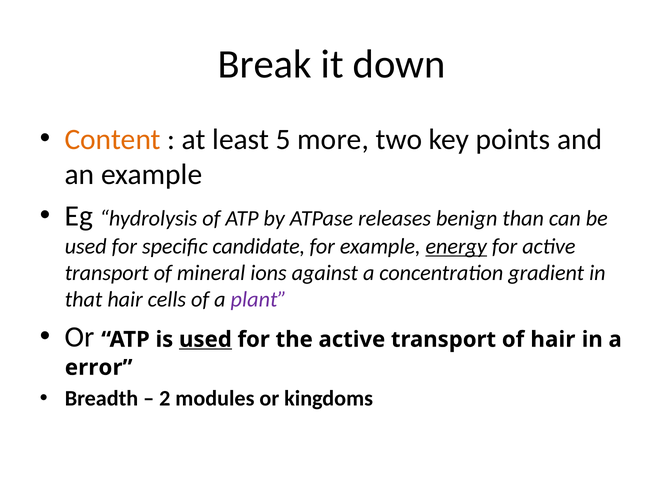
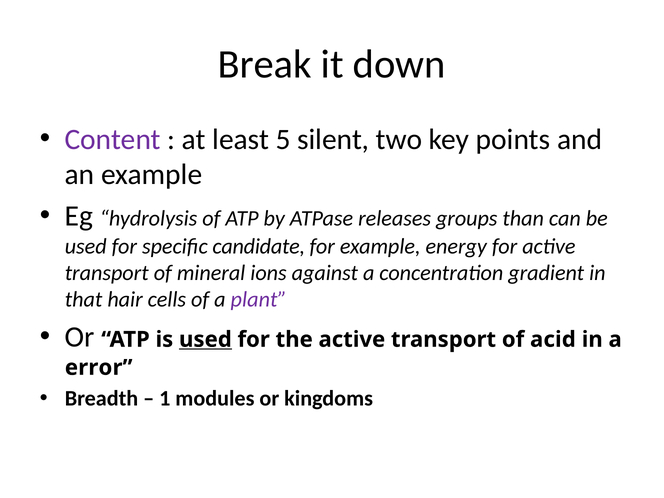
Content colour: orange -> purple (113, 139)
more: more -> silent (333, 139)
benign: benign -> groups (467, 218)
energy underline: present -> none (456, 247)
of hair: hair -> acid (553, 339)
2: 2 -> 1 (165, 399)
